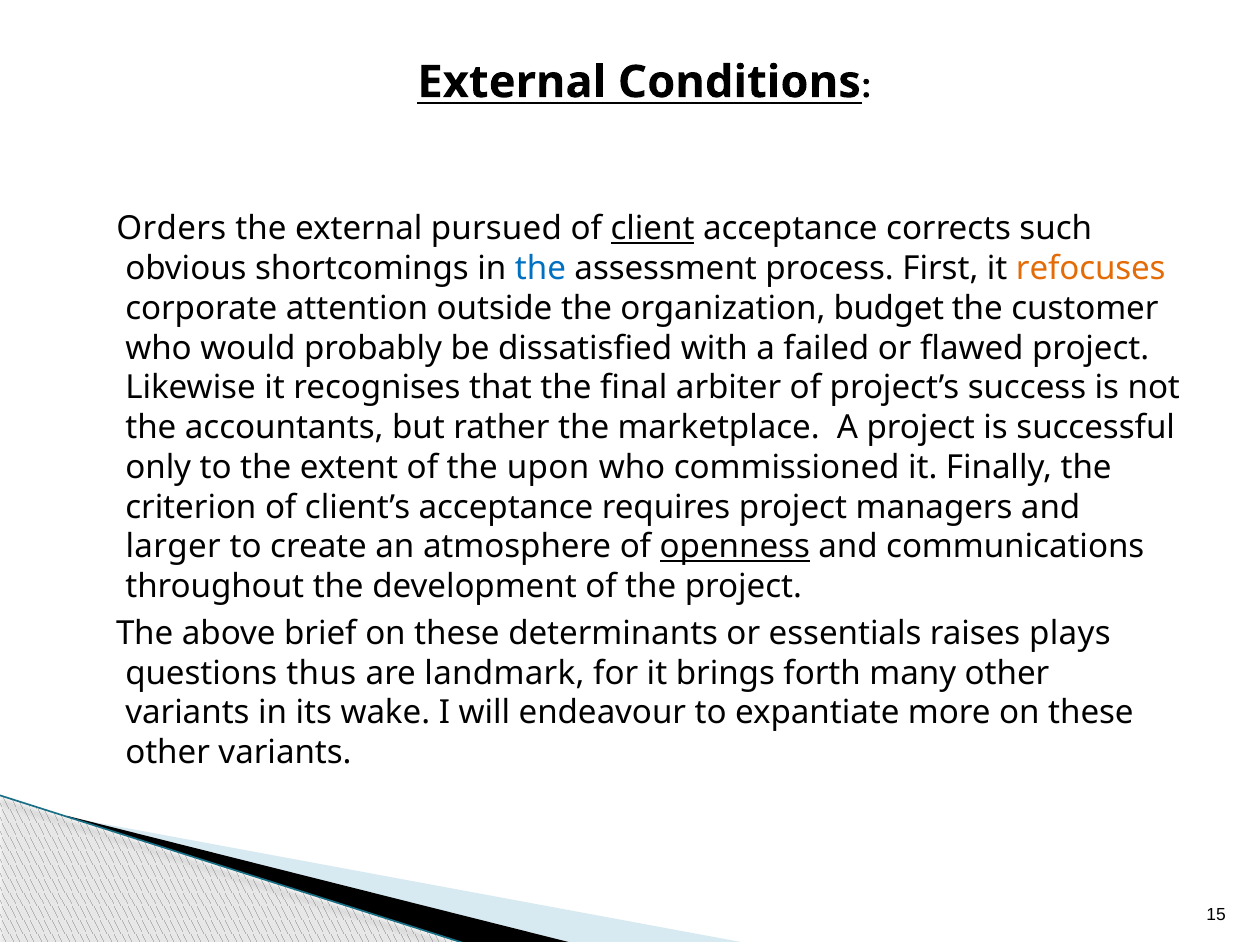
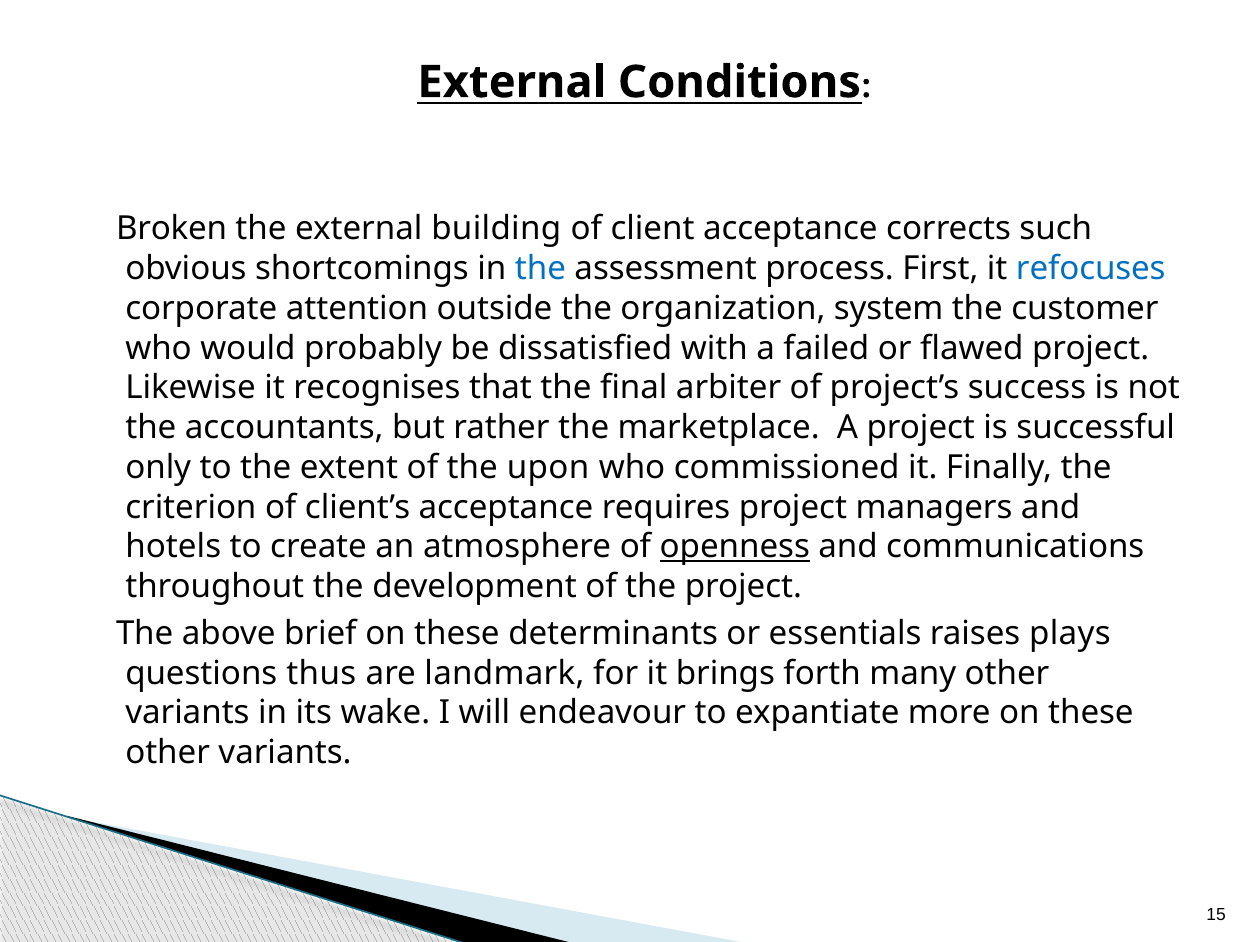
Orders: Orders -> Broken (172, 229)
pursued: pursued -> building (496, 229)
client underline: present -> none (653, 229)
refocuses colour: orange -> blue (1091, 269)
budget: budget -> system (889, 308)
larger: larger -> hotels (173, 547)
